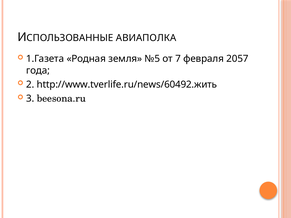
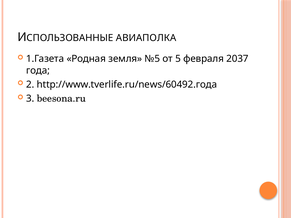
7: 7 -> 5 (178, 59)
2057: 2057 -> 2037 (237, 59)
http://www.tverlife.ru/news/60492.жить: http://www.tverlife.ru/news/60492.жить -> http://www.tverlife.ru/news/60492.года (127, 85)
